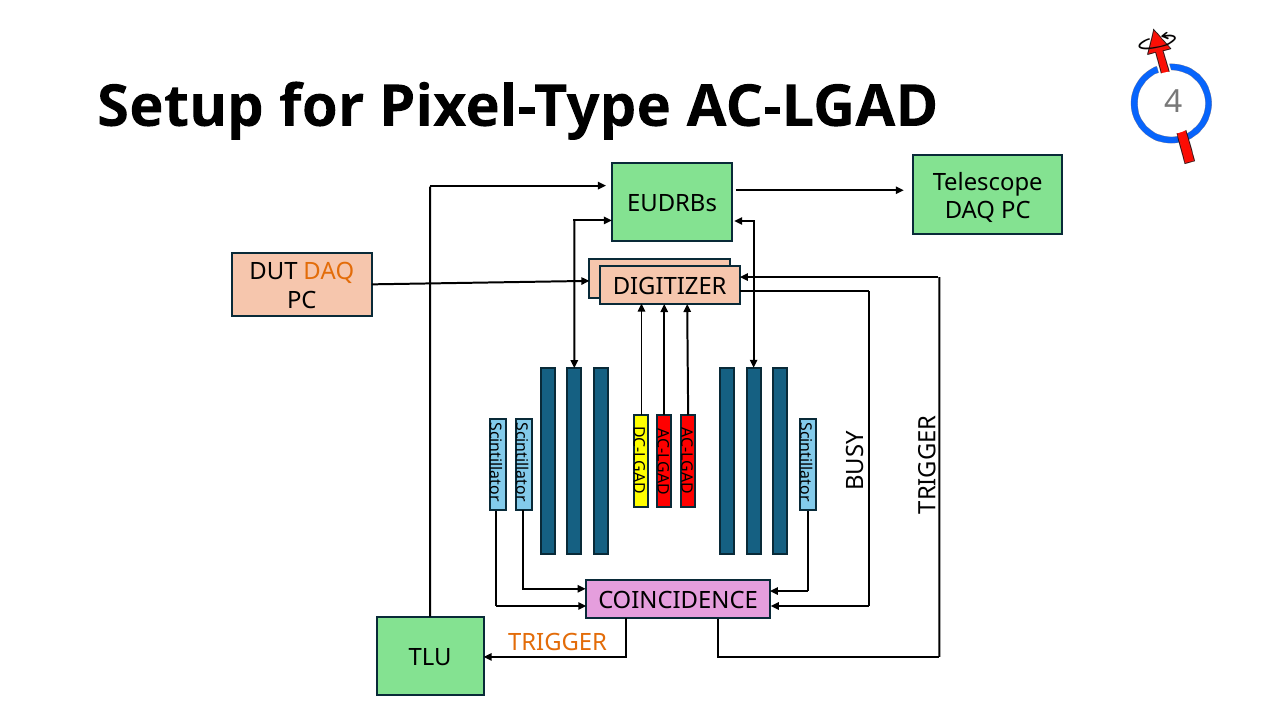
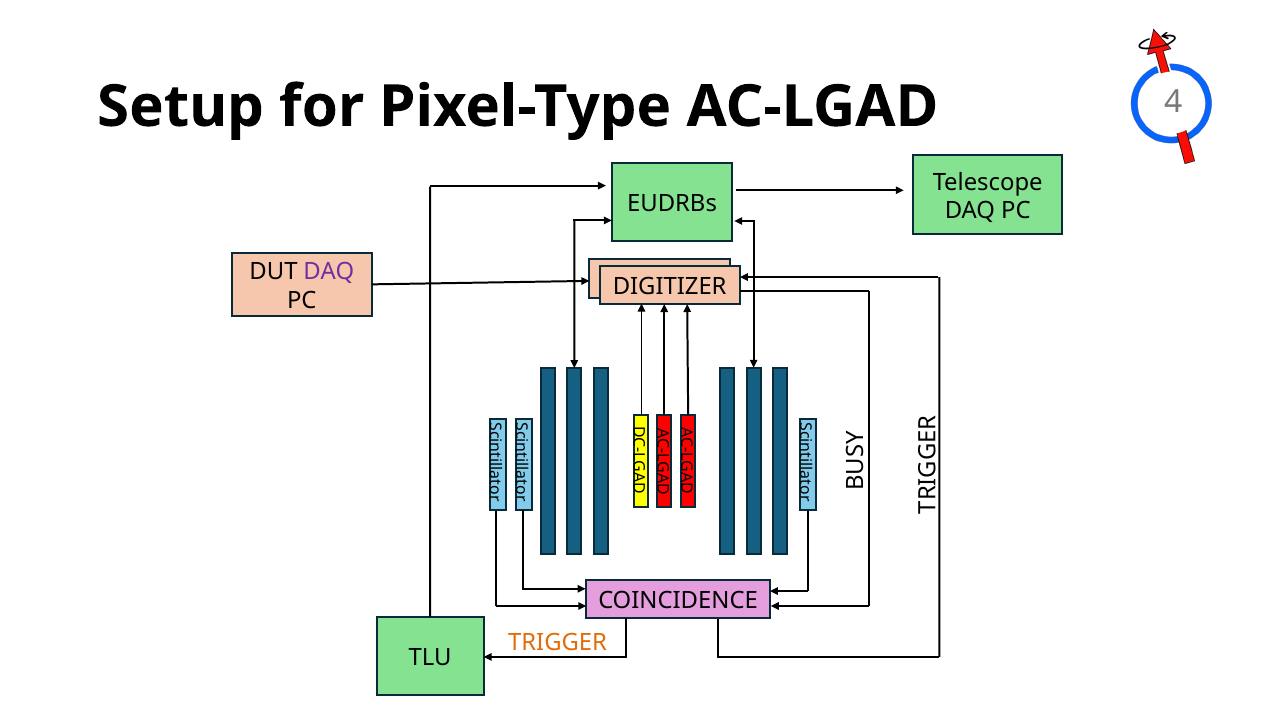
DAQ colour: orange -> purple (329, 272)
